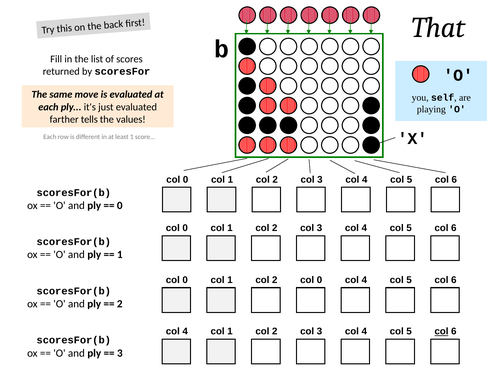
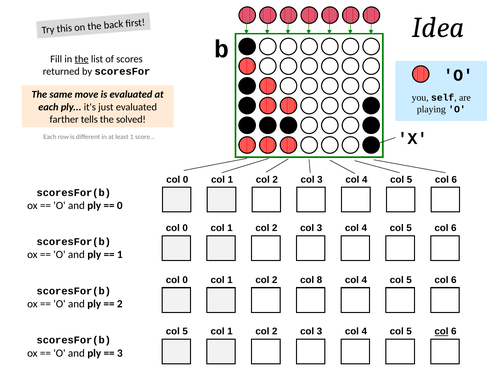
That: That -> Idea (438, 28)
the underline: none -> present (82, 59)
values: values -> solved (131, 119)
2 col 0: 0 -> 8 (319, 280)
4: 4 -> 5 (185, 331)
